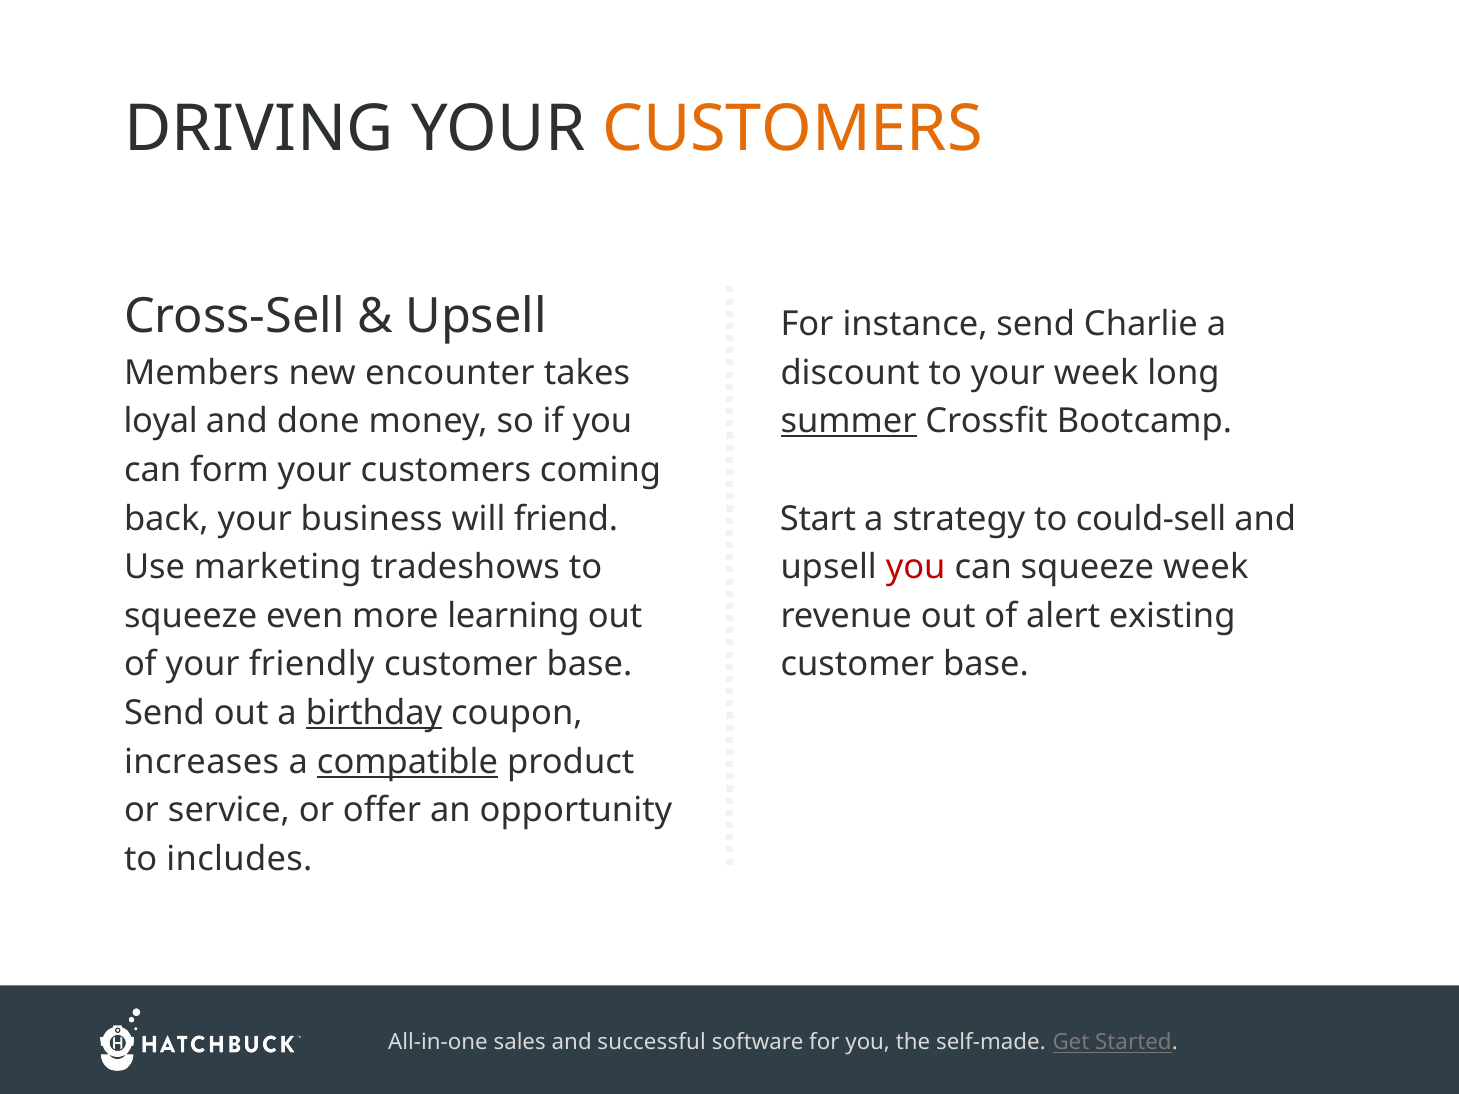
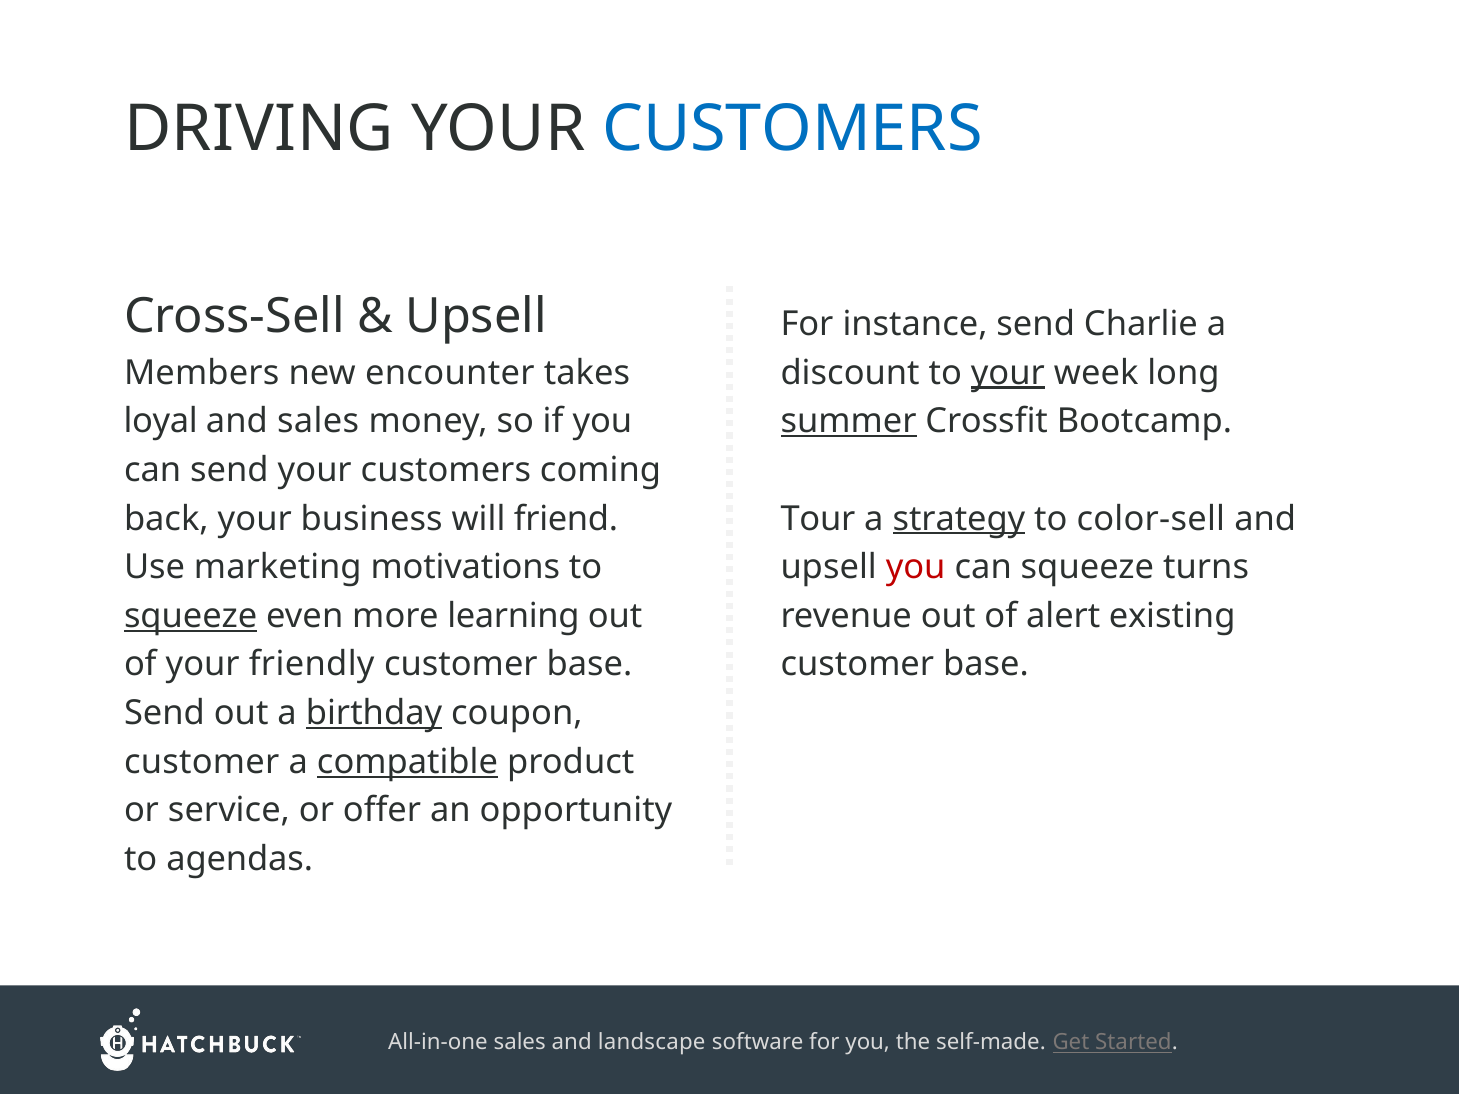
CUSTOMERS colour: orange -> blue (792, 130)
your underline: none -> present (1008, 373)
and done: done -> sales (318, 421)
can form: form -> send (229, 470)
Start: Start -> Tour (818, 519)
strategy underline: none -> present (959, 519)
could-sell: could-sell -> color-sell (1151, 519)
tradeshows: tradeshows -> motivations (465, 567)
squeeze week: week -> turns (1206, 567)
squeeze underline: none -> present (191, 616)
increases: increases -> customer (202, 762)
includes: includes -> agendas (240, 859)
successful: successful -> landscape (652, 1043)
